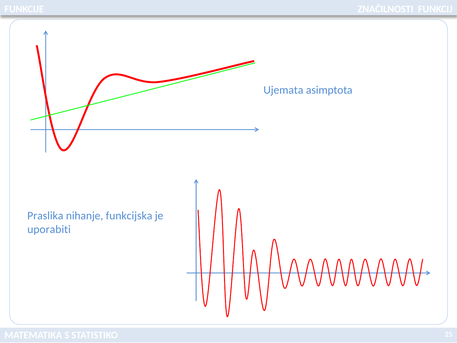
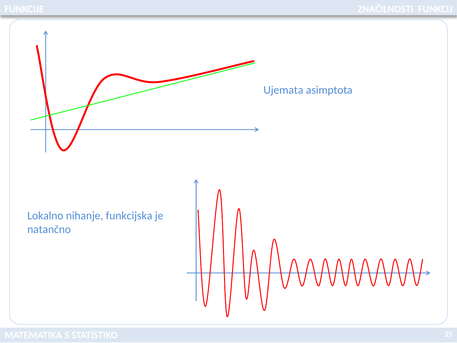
Praslika: Praslika -> Lokalno (45, 216)
uporabiti: uporabiti -> natančno (49, 229)
